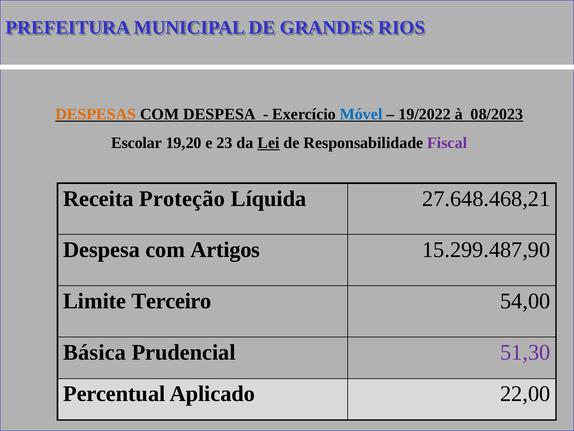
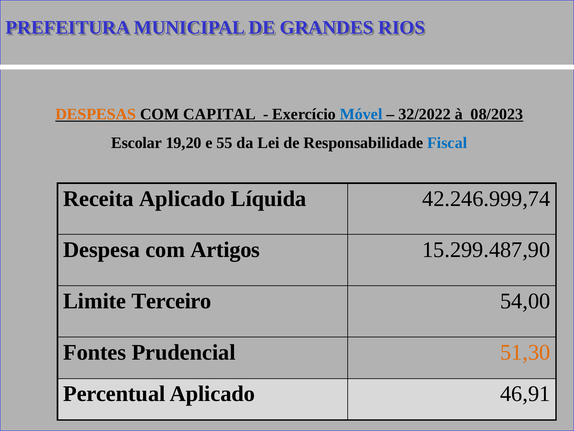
COM DESPESA: DESPESA -> CAPITAL (219, 114)
19/2022: 19/2022 -> 32/2022 (425, 114)
23: 23 -> 55 (225, 143)
Lei underline: present -> none (269, 143)
Fiscal colour: purple -> blue (447, 143)
Receita Proteção: Proteção -> Aplicado (182, 198)
27.648.468,21: 27.648.468,21 -> 42.246.999,74 (486, 198)
Básica: Básica -> Fontes (95, 352)
51,30 colour: purple -> orange (525, 352)
22,00: 22,00 -> 46,91 (525, 393)
